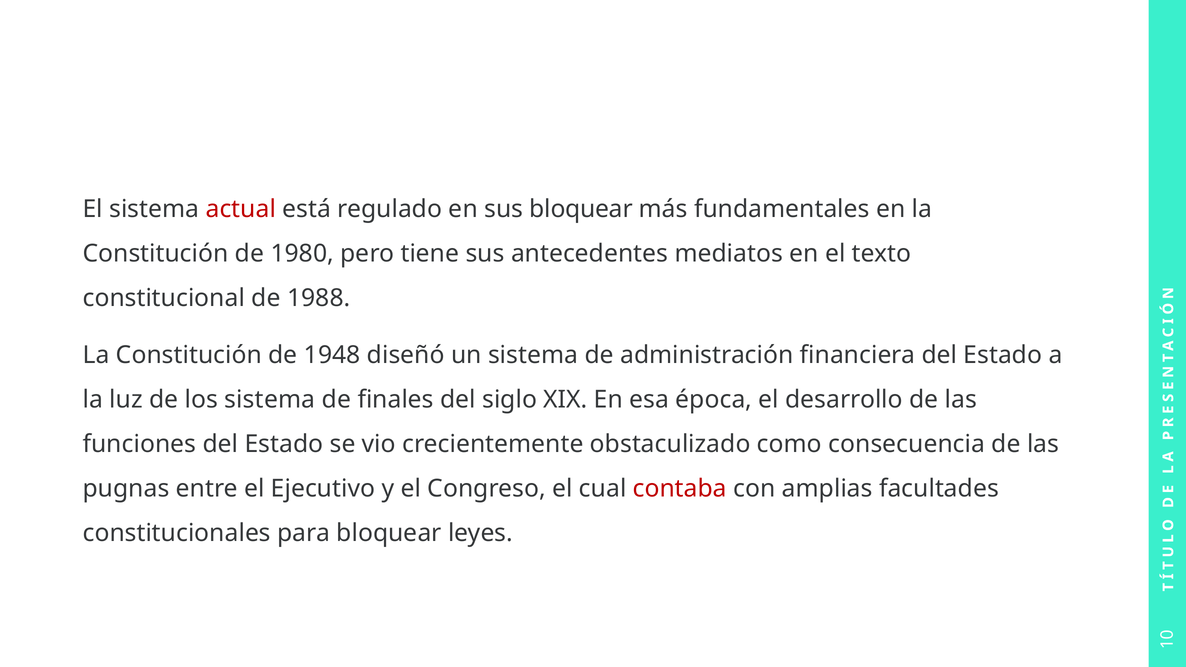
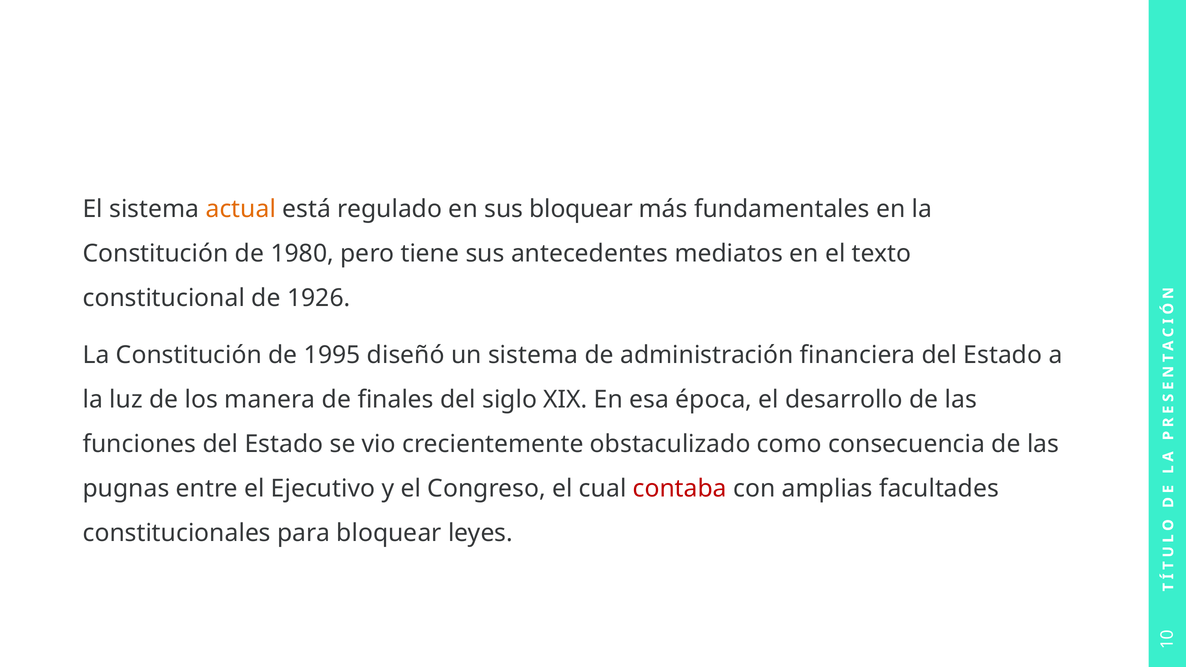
actual colour: red -> orange (241, 209)
1988: 1988 -> 1926 (319, 298)
1948: 1948 -> 1995 (332, 355)
los sistema: sistema -> manera (270, 400)
